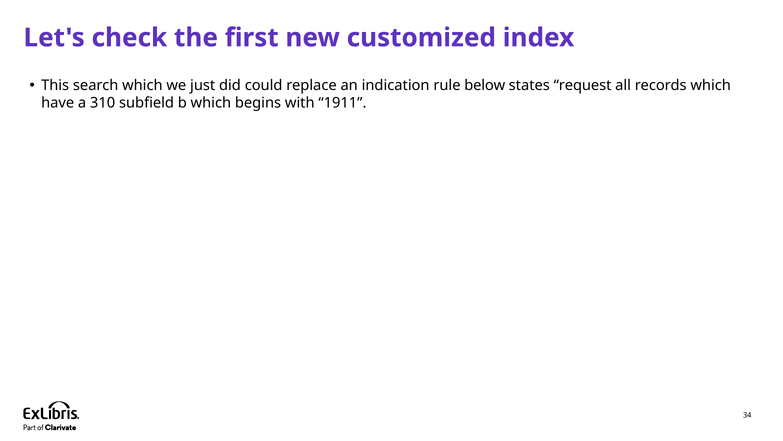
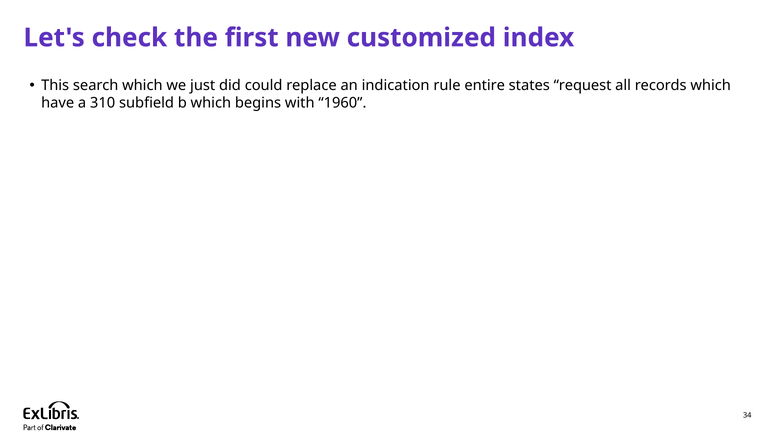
below: below -> entire (485, 85)
1911: 1911 -> 1960 (342, 103)
